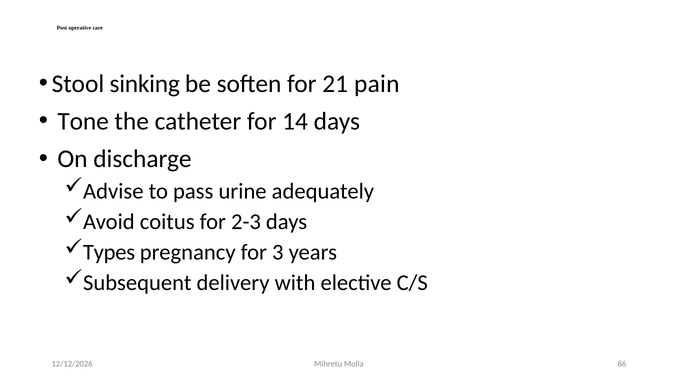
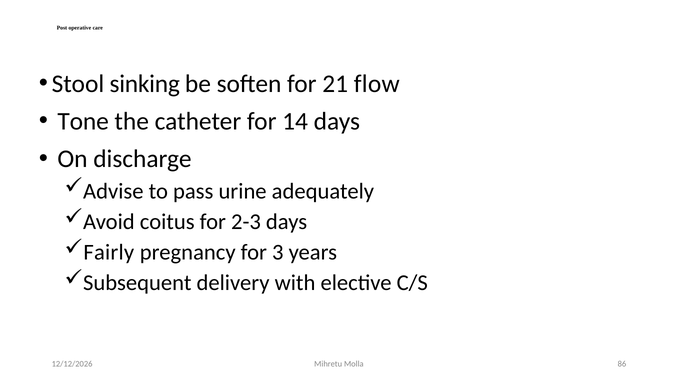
pain: pain -> flow (377, 84)
Types: Types -> Fairly (109, 253)
